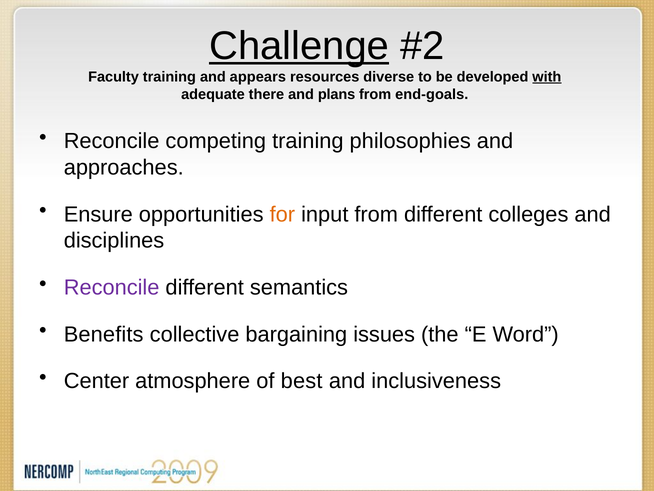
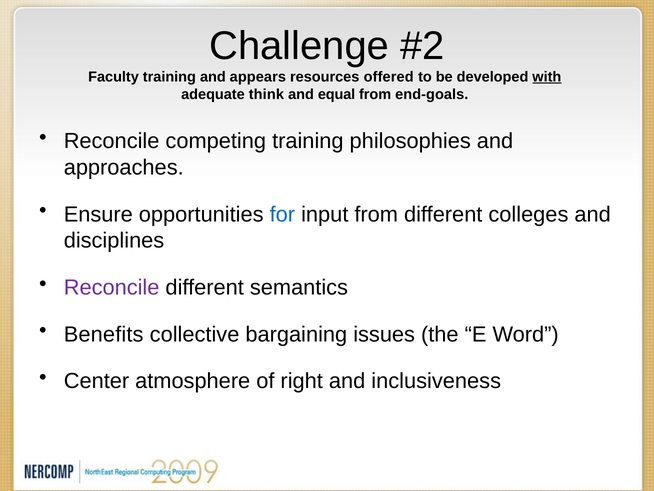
Challenge underline: present -> none (299, 46)
diverse: diverse -> offered (389, 77)
there: there -> think (266, 94)
plans: plans -> equal (337, 94)
for colour: orange -> blue (282, 214)
best: best -> right (302, 381)
